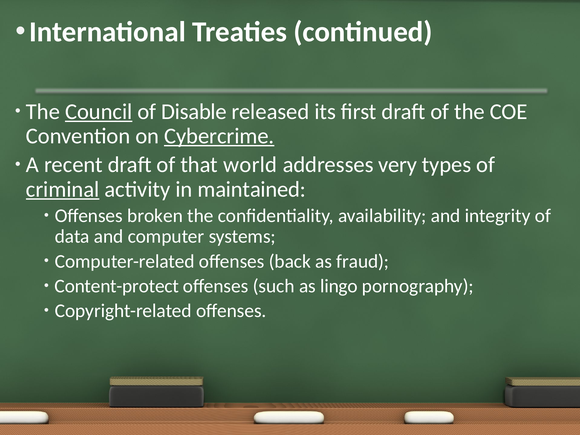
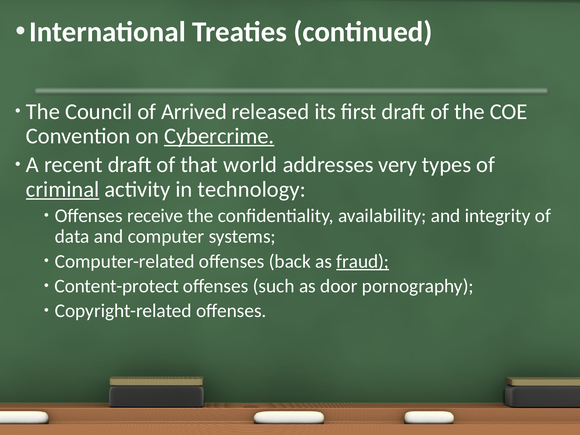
Council underline: present -> none (99, 112)
Disable: Disable -> Arrived (194, 112)
maintained: maintained -> technology (252, 189)
broken: broken -> receive (155, 216)
fraud underline: none -> present (363, 261)
lingo: lingo -> door (339, 286)
